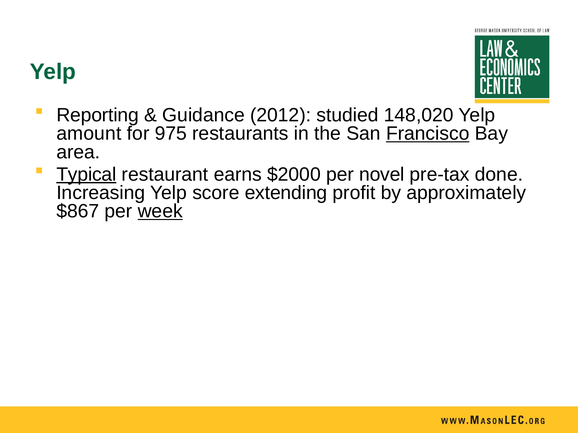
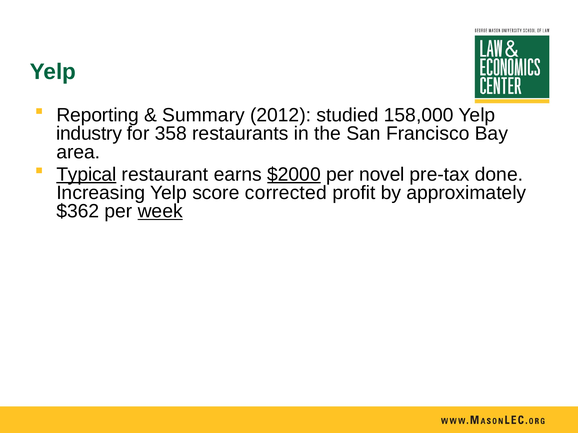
Guidance: Guidance -> Summary (204, 115)
148,020: 148,020 -> 158,000 (419, 115)
amount: amount -> industry (89, 134)
975: 975 -> 358 (171, 134)
Francisco underline: present -> none (428, 134)
$2000 underline: none -> present (294, 175)
extending: extending -> corrected (286, 193)
$867: $867 -> $362 (78, 212)
